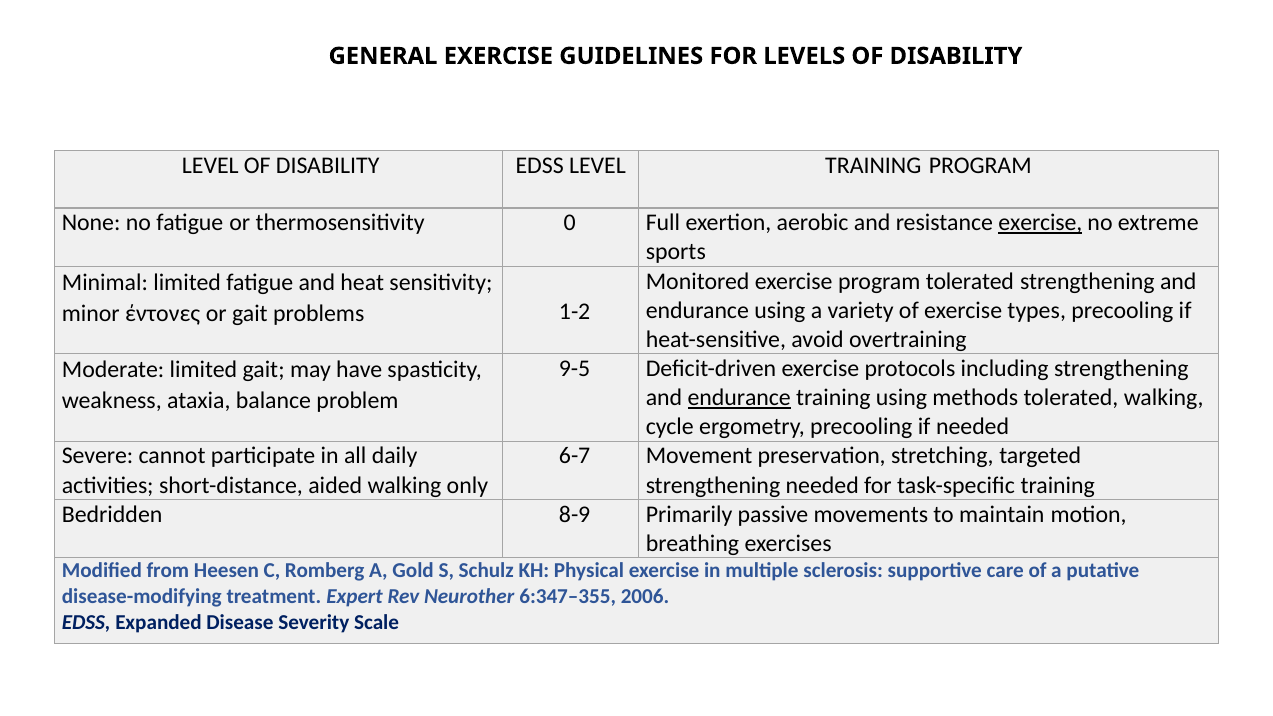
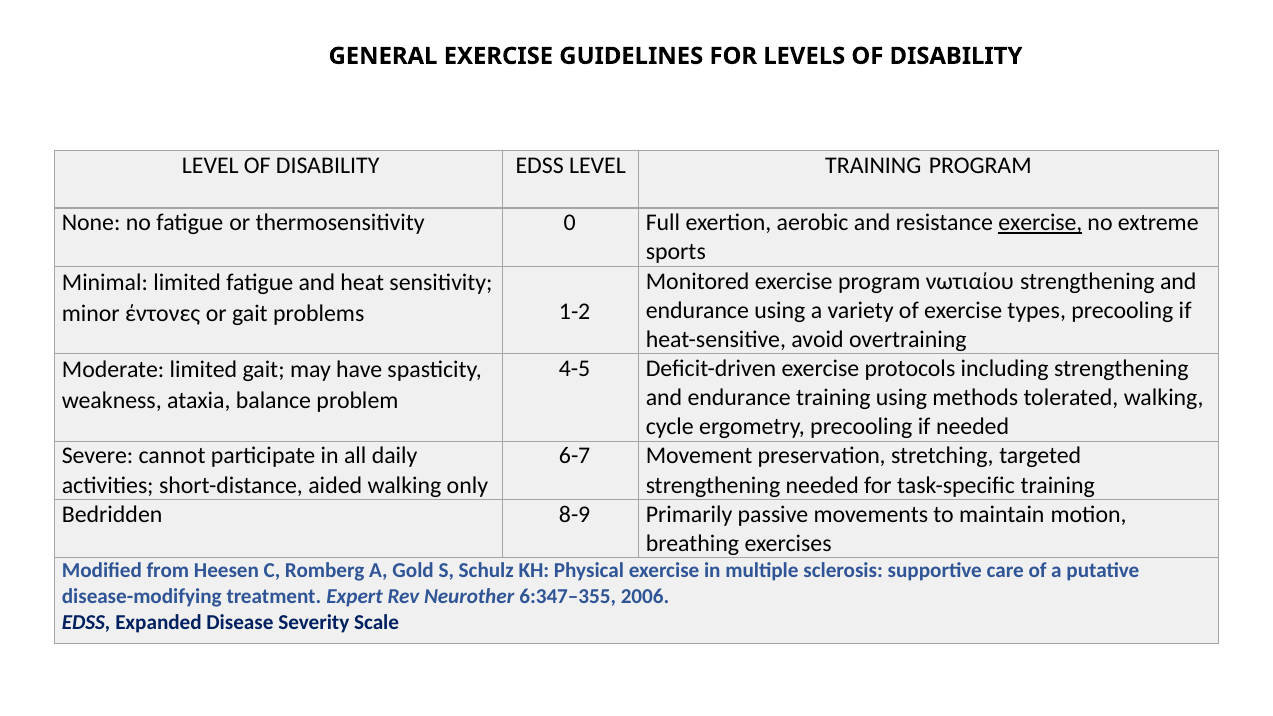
program tolerated: tolerated -> νωτιαίου (970, 281)
9-5: 9-5 -> 4-5 (575, 369)
endurance underline: present -> none (739, 398)
